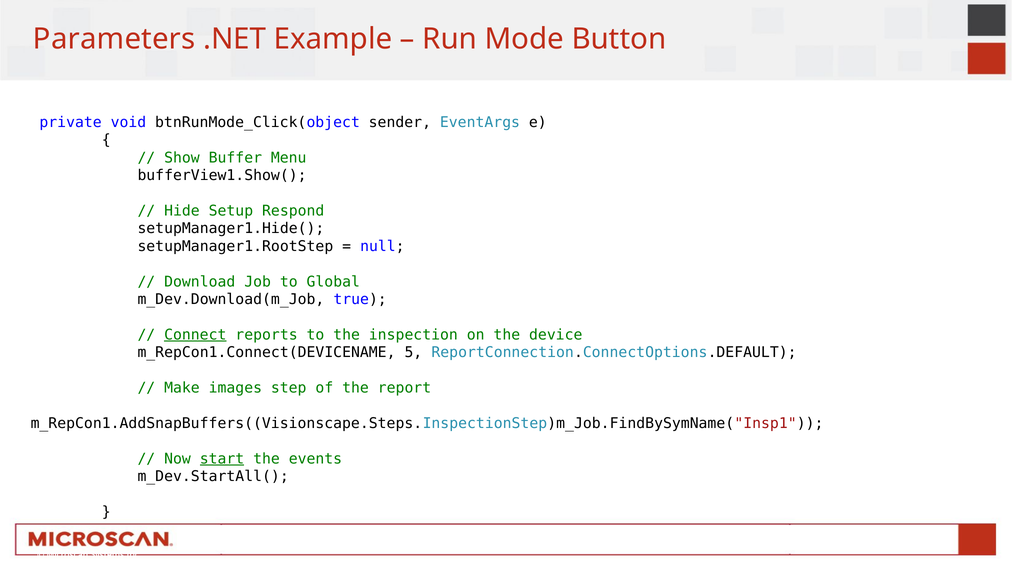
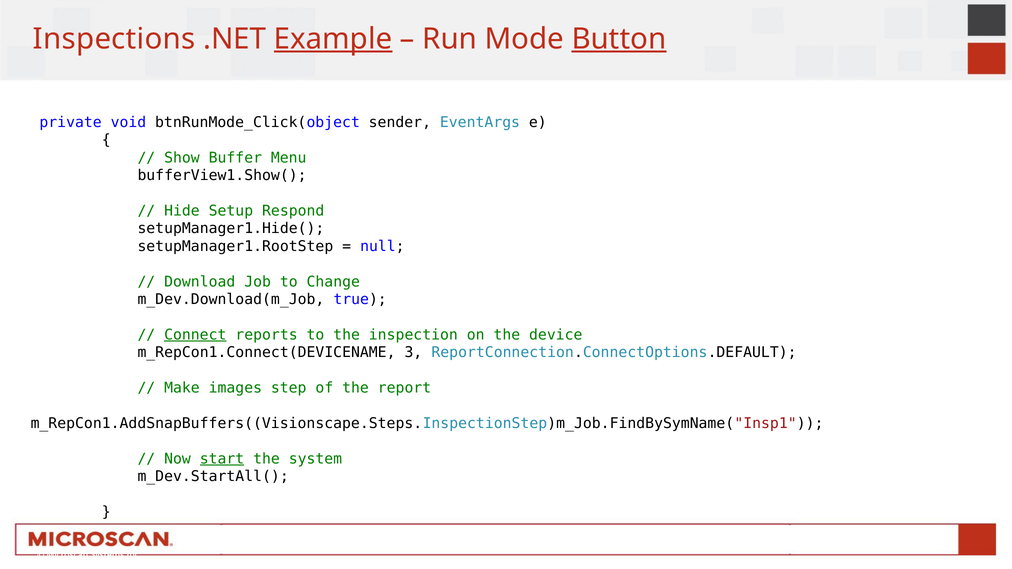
Parameters: Parameters -> Inspections (114, 39)
Example underline: none -> present (333, 39)
Button underline: none -> present (619, 39)
Global: Global -> Change (333, 282)
5: 5 -> 3 (413, 353)
events: events -> system (315, 459)
